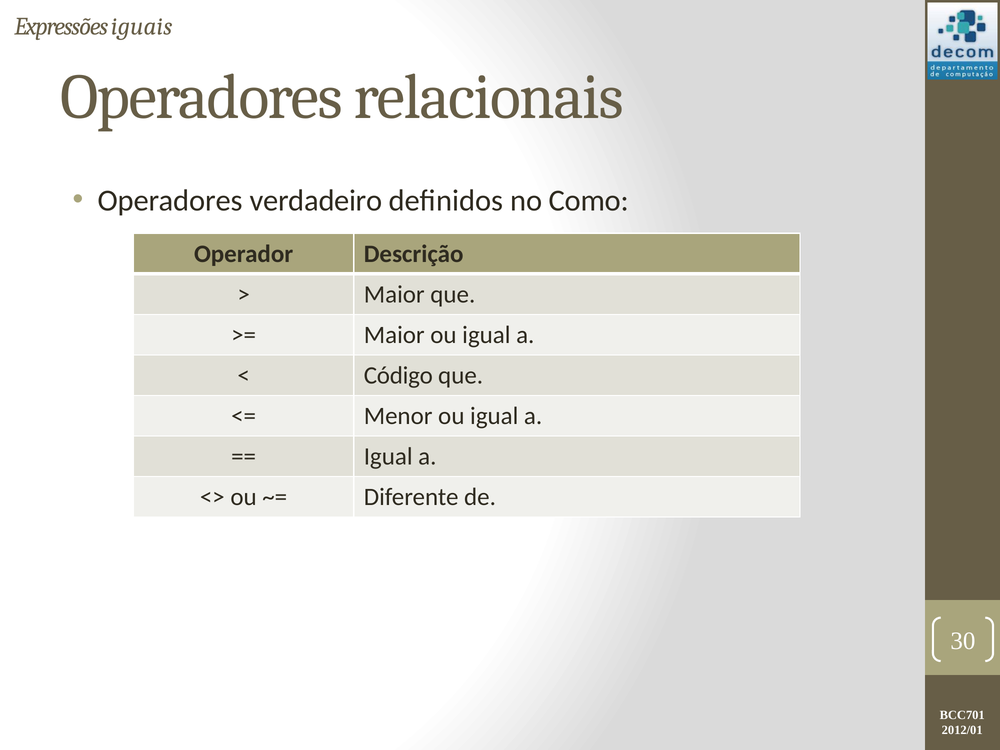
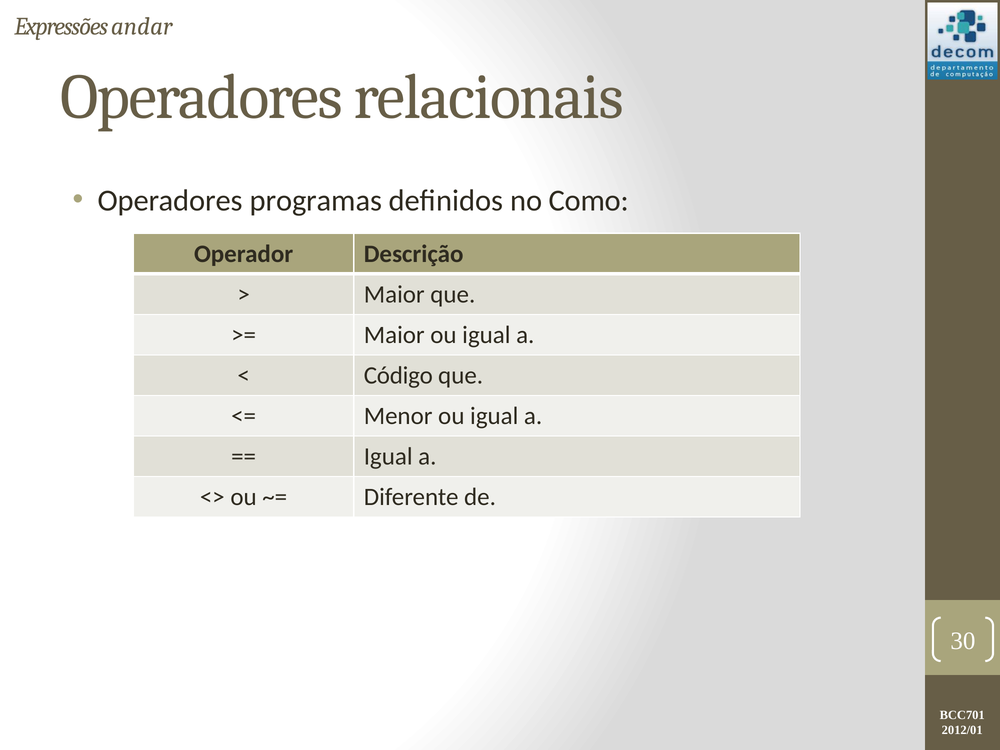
iguais: iguais -> andar (142, 27)
verdadeiro: verdadeiro -> programas (316, 200)
